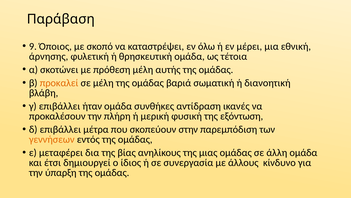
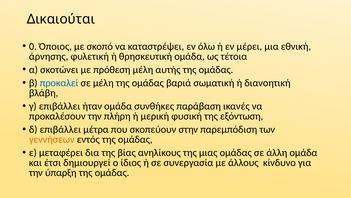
Παράβαση: Παράβαση -> Δικαιούται (61, 19)
9: 9 -> 0 (33, 46)
προκαλεί colour: orange -> blue (59, 83)
αντίδραση: αντίδραση -> παράβαση (199, 106)
